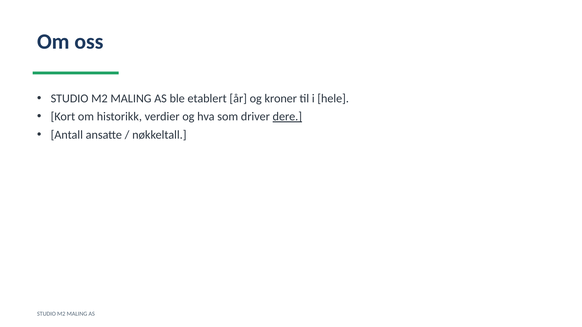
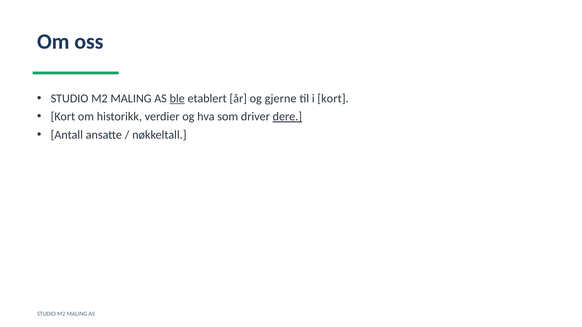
ble underline: none -> present (177, 99)
kroner: kroner -> gjerne (281, 99)
i hele: hele -> kort (333, 99)
